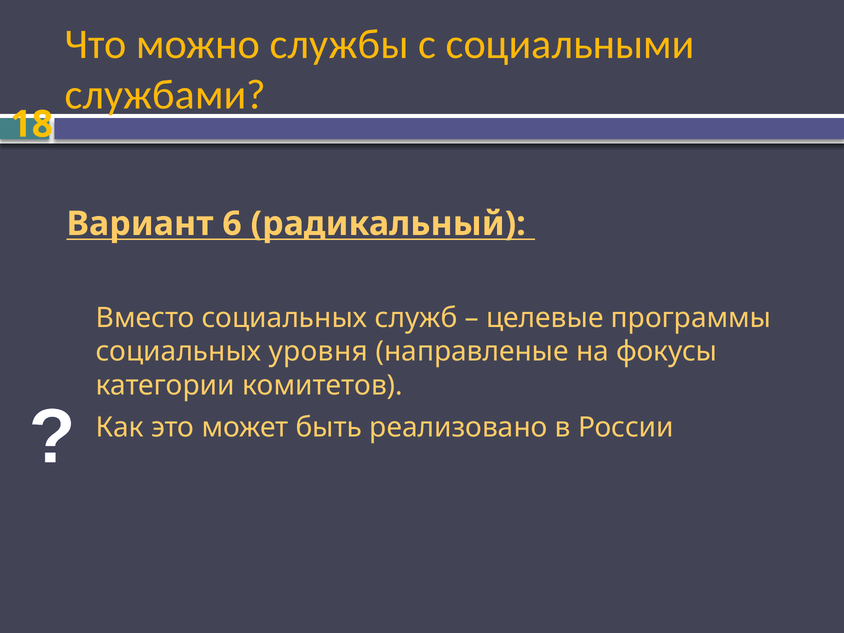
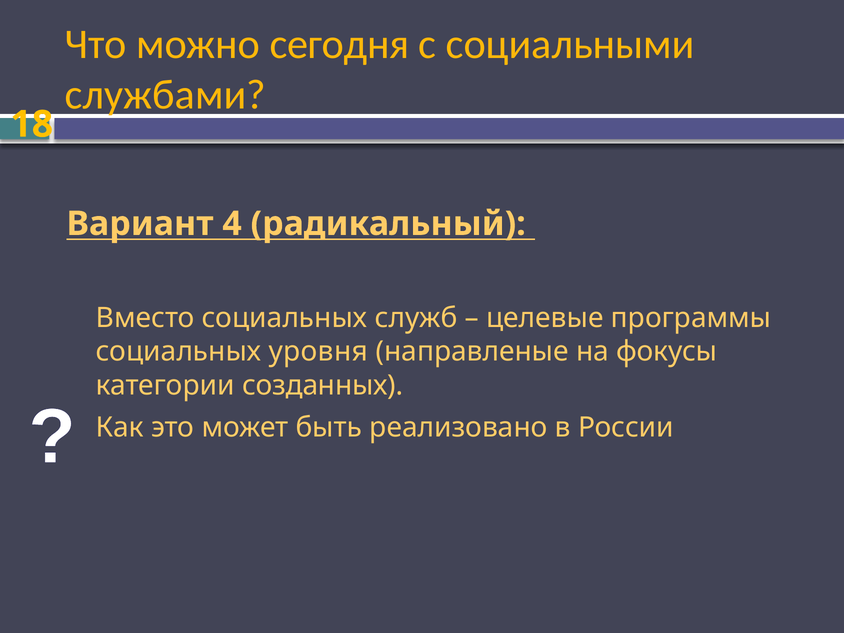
службы: службы -> сегодня (339, 44)
6: 6 -> 4 (232, 224)
комитетов: комитетов -> созданных (323, 385)
